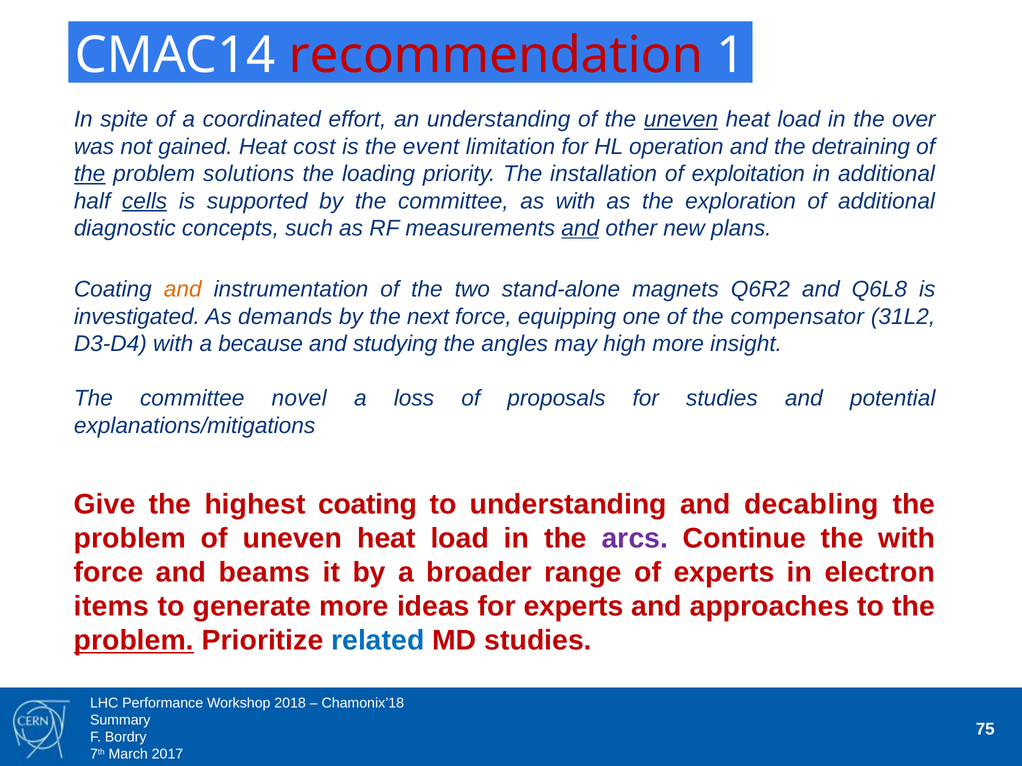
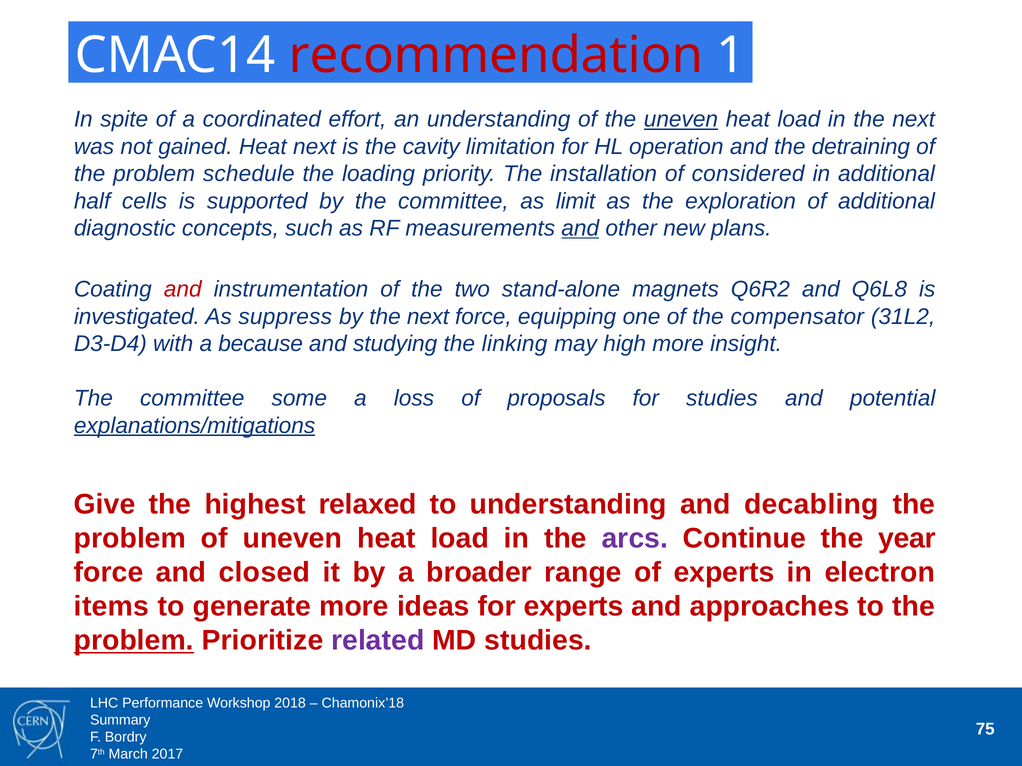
in the over: over -> next (914, 119)
Heat cost: cost -> next (314, 147)
event: event -> cavity (431, 147)
the underline: present -> none (90, 174)
solutions: solutions -> schedule (249, 174)
exploitation: exploitation -> considered (748, 174)
cells underline: present -> none (145, 201)
as with: with -> limit (576, 201)
and colour: orange -> red (183, 290)
demands: demands -> suppress (285, 317)
angles: angles -> linking (515, 344)
novel: novel -> some (299, 399)
explanations/mitigations underline: none -> present (195, 426)
highest coating: coating -> relaxed (368, 505)
the with: with -> year (907, 539)
beams: beams -> closed (264, 573)
related colour: blue -> purple (378, 641)
